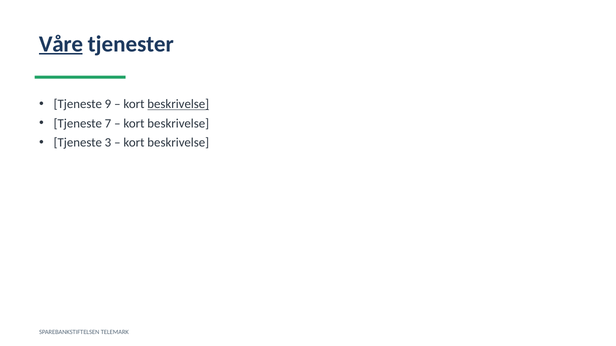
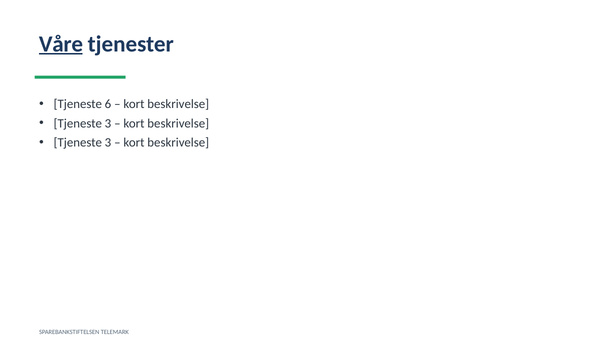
9: 9 -> 6 (108, 104)
beskrivelse underline: present -> none (178, 104)
7: 7 -> 3 (108, 124)
